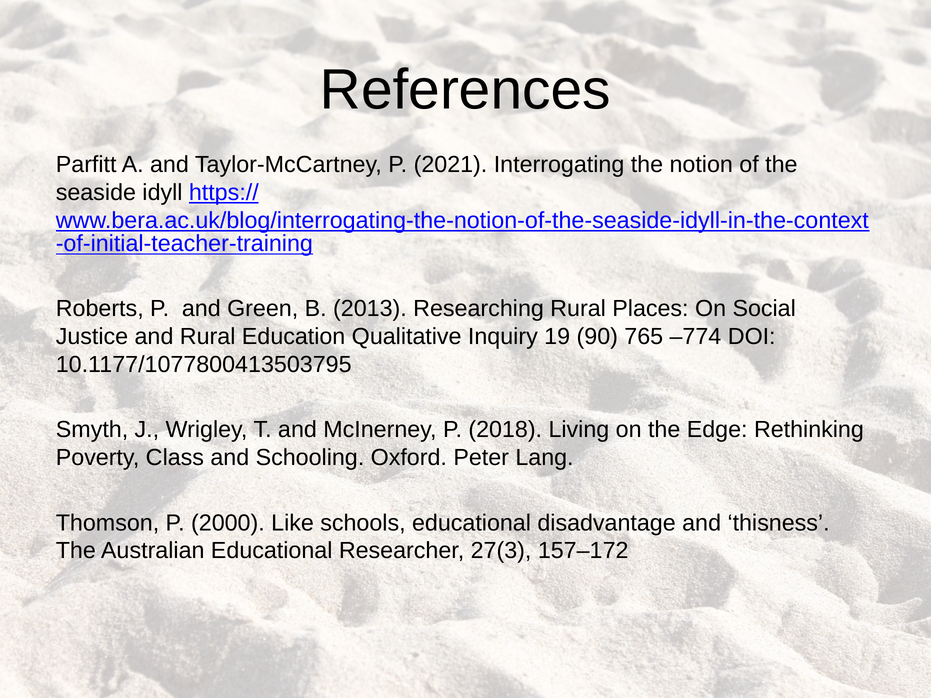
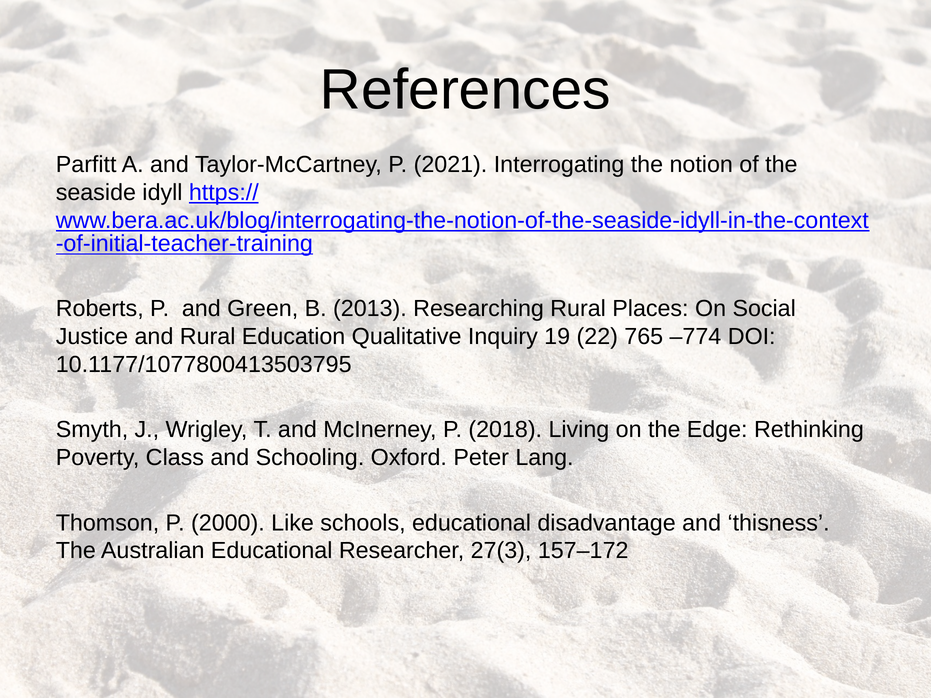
90: 90 -> 22 (597, 337)
